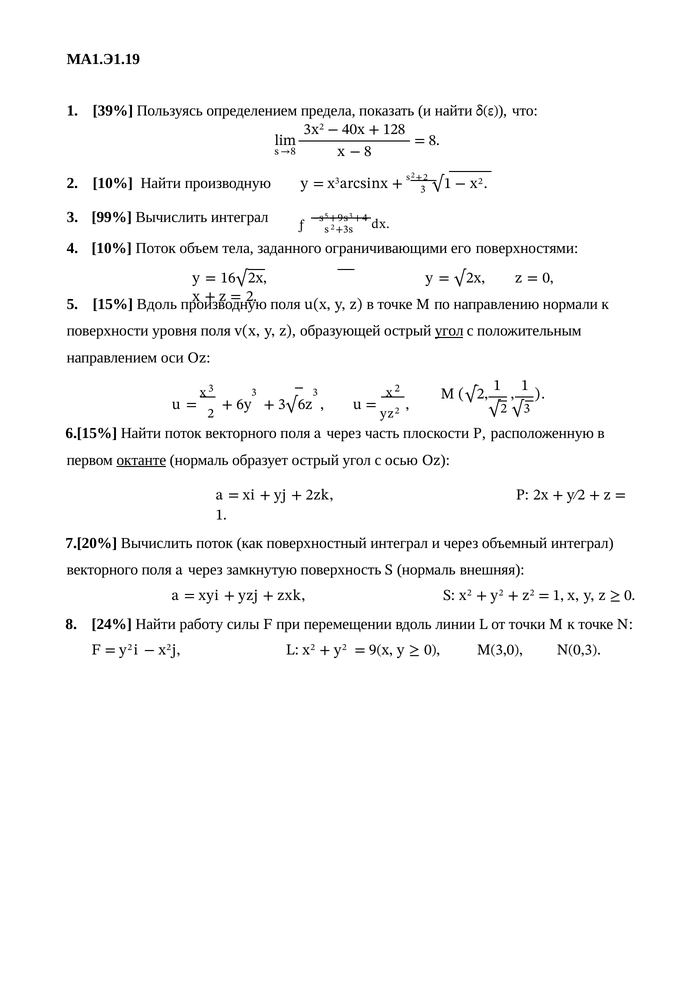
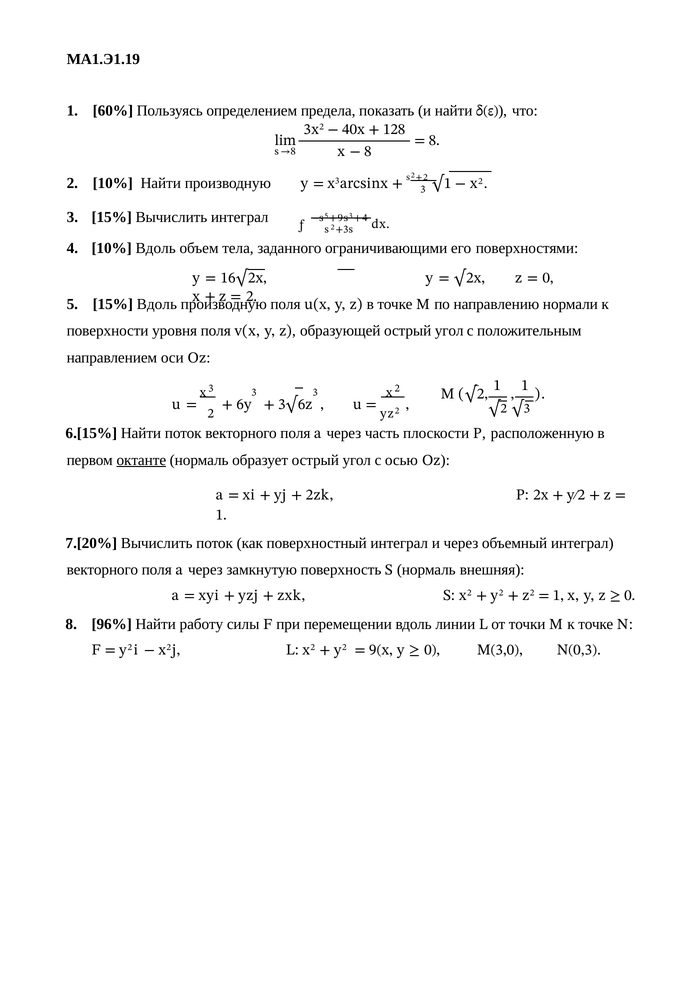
39%: 39% -> 60% (113, 110)
3 99%: 99% -> 15% (112, 217)
10% Поток: Поток -> Вдоль (156, 248)
угол underline: present -> none (449, 331)
24%: 24% -> 96% (112, 624)
